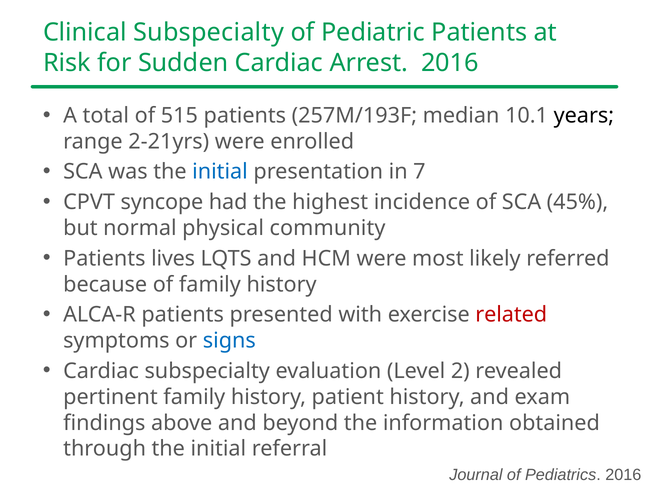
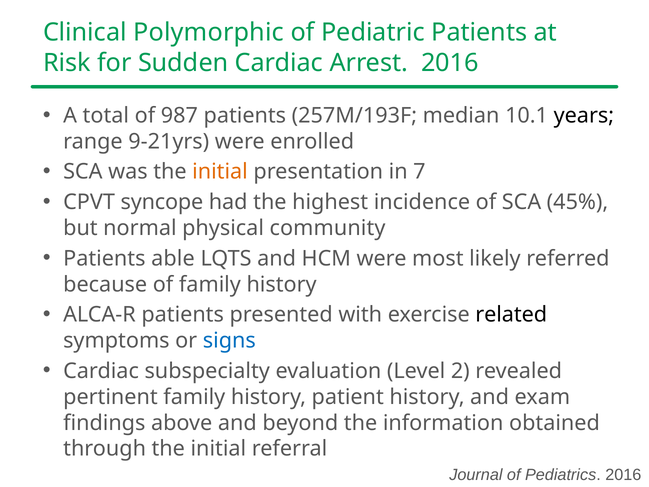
Clinical Subspecialty: Subspecialty -> Polymorphic (209, 33)
515: 515 -> 987 (179, 116)
2-21yrs: 2-21yrs -> 9-21yrs (169, 141)
initial colour: blue -> orange (220, 172)
lives: lives -> able (173, 258)
related colour: red -> black (511, 314)
